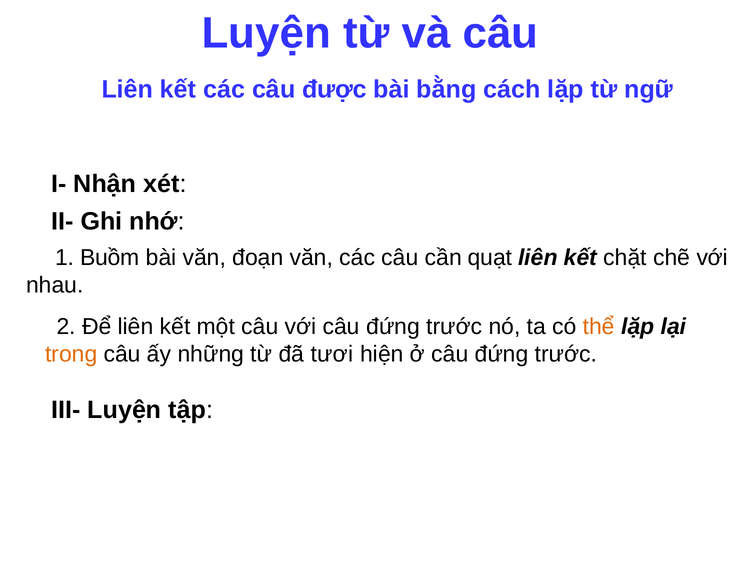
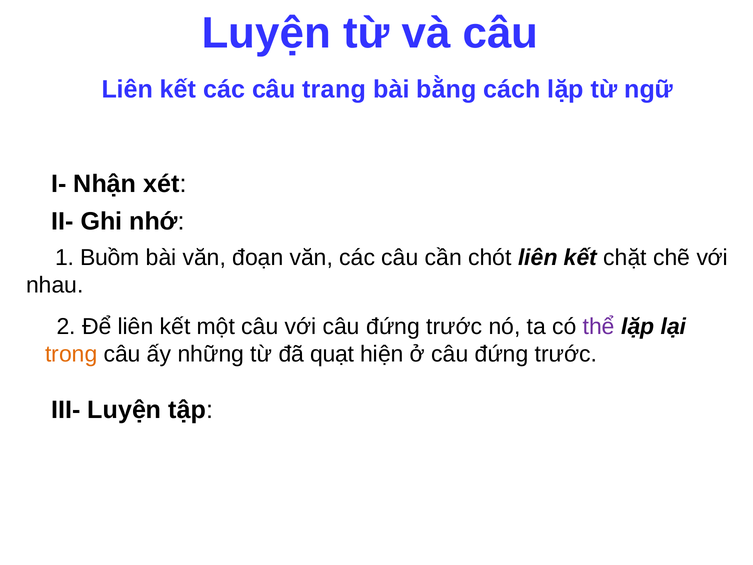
được: được -> trang (334, 90)
quạt: quạt -> chót (490, 258)
thể colour: orange -> purple (599, 327)
tươi: tươi -> quạt (332, 354)
